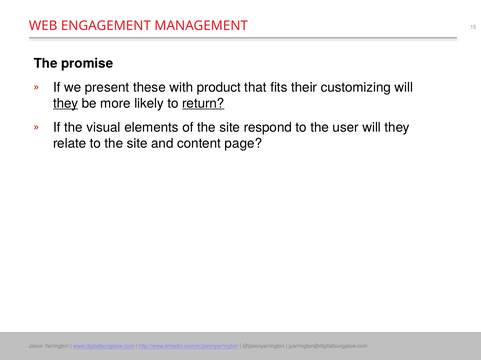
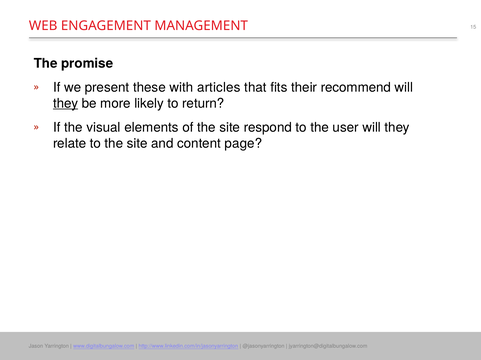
product: product -> articles (219, 87)
customizing: customizing -> recommend (356, 87)
return underline: present -> none (203, 104)
